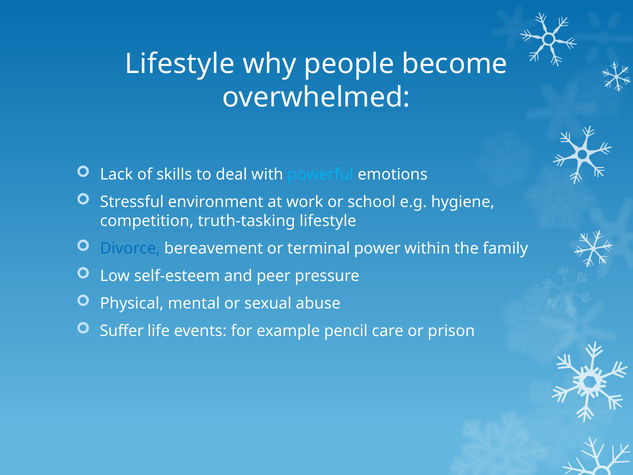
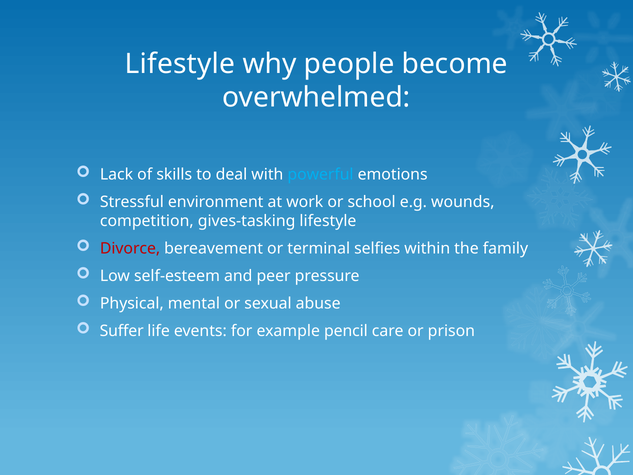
hygiene: hygiene -> wounds (463, 202)
truth-tasking: truth-tasking -> gives-tasking (247, 221)
Divorce colour: blue -> red (130, 248)
power: power -> selfies (377, 248)
